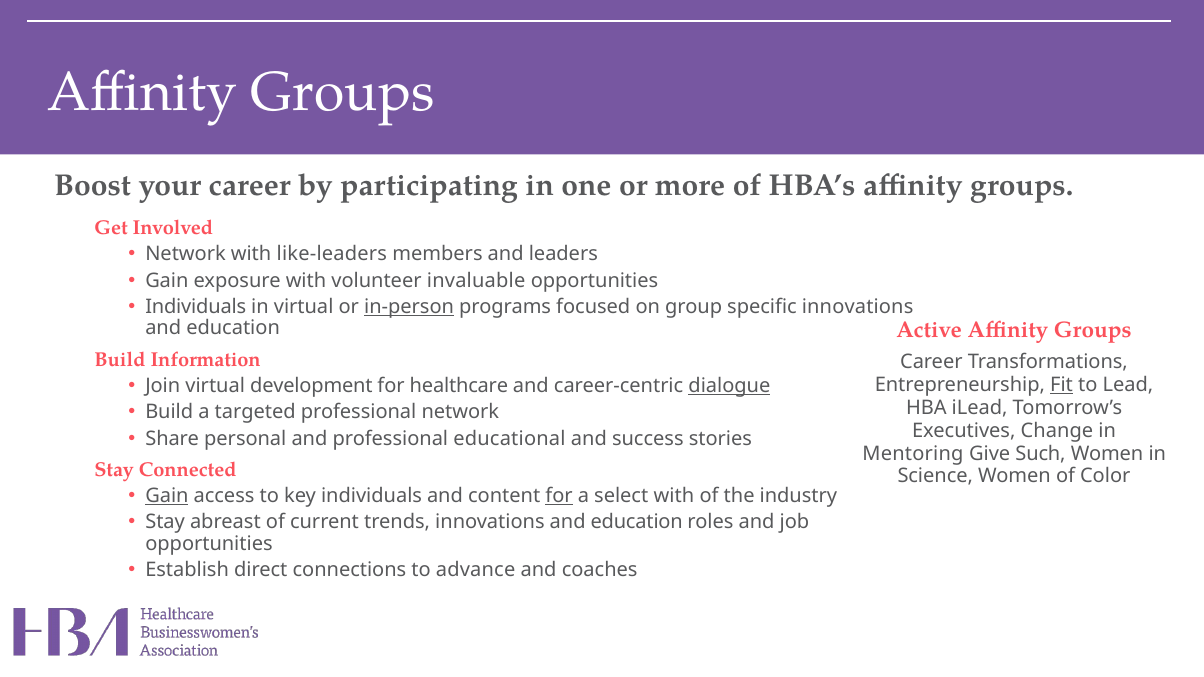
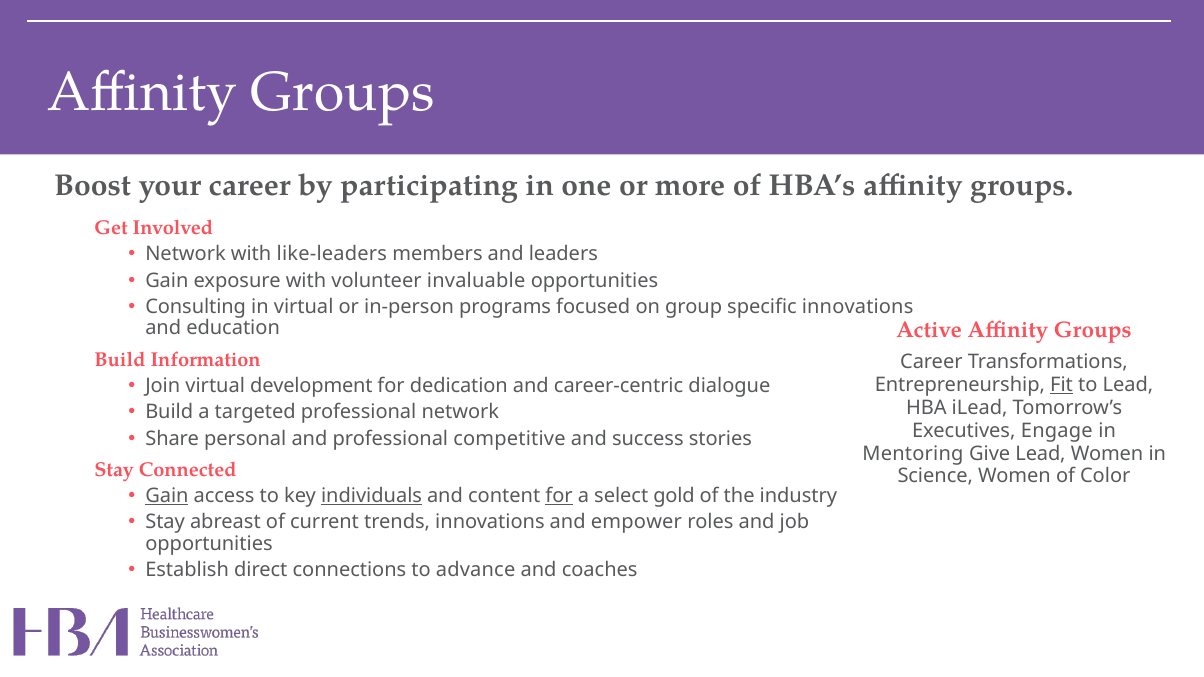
Individuals: Individuals -> Consulting (196, 307)
in-person underline: present -> none (409, 307)
healthcare: healthcare -> dedication (459, 386)
dialogue underline: present -> none (729, 386)
Change: Change -> Engage (1057, 431)
educational: educational -> competitive (509, 439)
Give Such: Such -> Lead (1041, 454)
individuals underline: none -> present (372, 496)
select with: with -> gold (674, 496)
trends innovations and education: education -> empower (636, 522)
